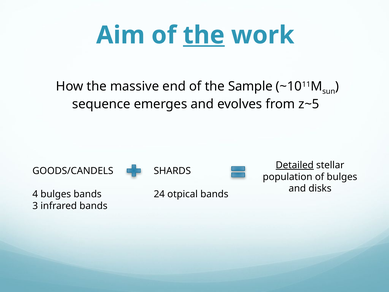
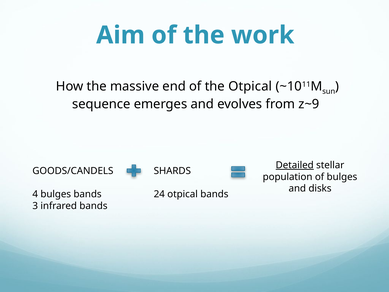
the underline: present -> none (204, 35)
the Sample: Sample -> Otpical (250, 86)
z~5: z~5 -> z~9 (309, 104)
